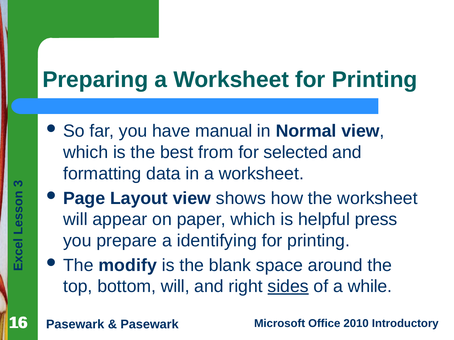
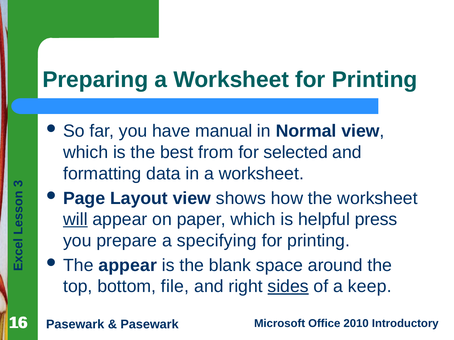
will underline: none -> present (75, 220)
identifying: identifying -> specifying (217, 241)
The modify: modify -> appear (128, 266)
bottom will: will -> file (175, 287)
while: while -> keep (370, 287)
